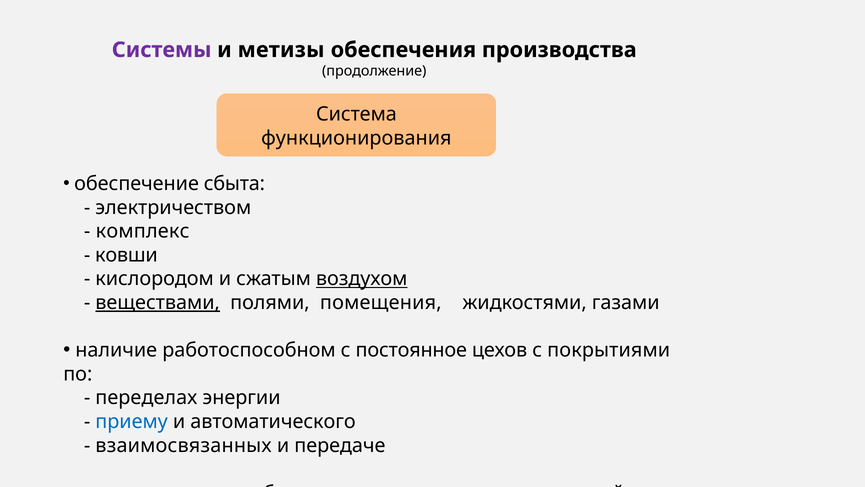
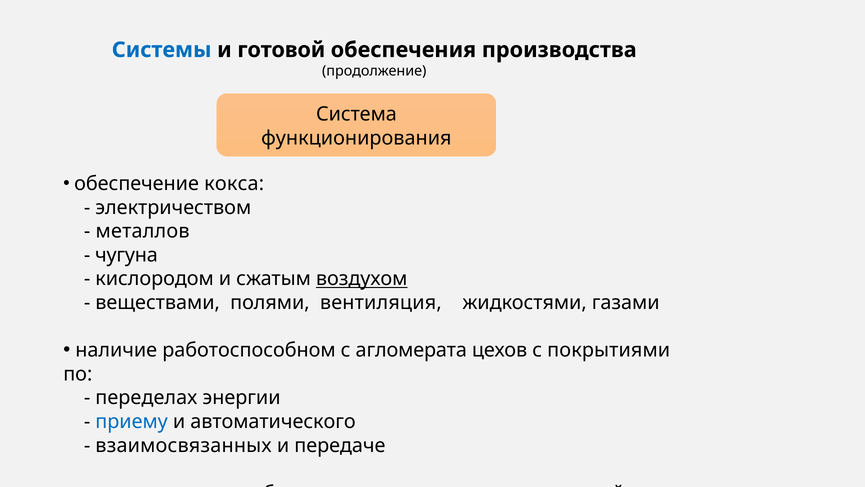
Системы colour: purple -> blue (162, 50)
метизы: метизы -> готовой (281, 50)
сбыта: сбыта -> кокса (234, 184)
комплекс: комплекс -> металлов (143, 231)
ковши: ковши -> чугуна (126, 255)
веществами underline: present -> none (158, 302)
помещения: помещения -> вентиляция (381, 302)
постоянное: постоянное -> агломерата (411, 350)
